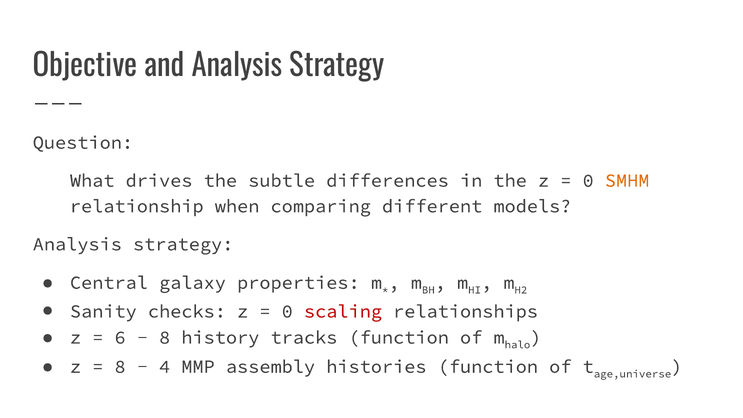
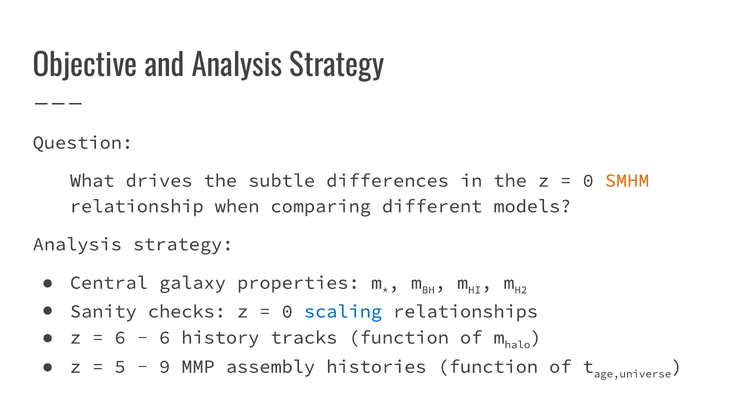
scaling colour: red -> blue (343, 311)
8: 8 -> 6 (165, 337)
8: 8 -> 5 (120, 367)
4: 4 -> 9 (165, 367)
